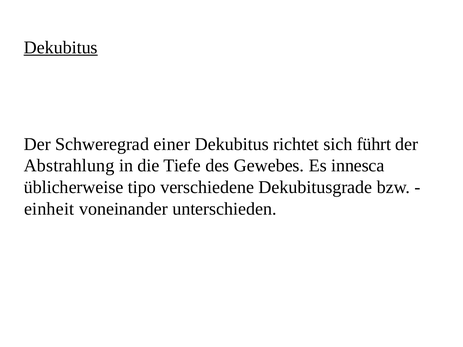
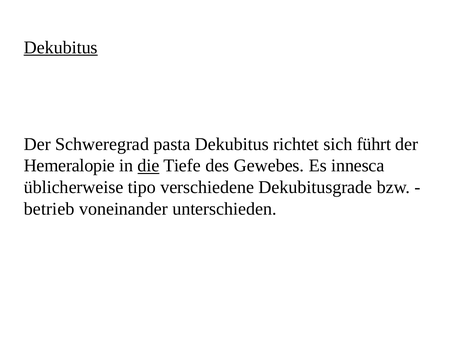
einer: einer -> pasta (172, 144)
Abstrahlung: Abstrahlung -> Hemeralopie (69, 166)
die underline: none -> present (149, 166)
einheit: einheit -> betrieb (49, 209)
